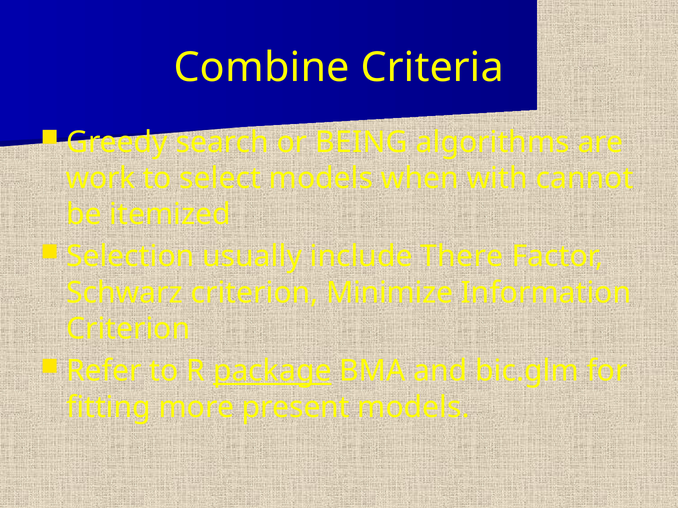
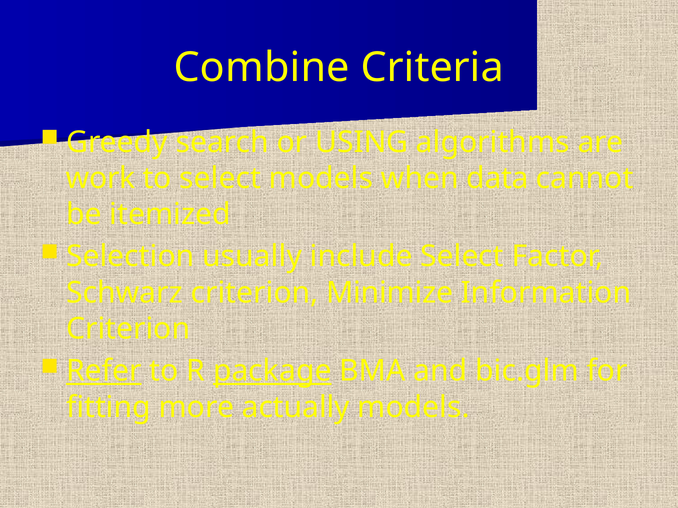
BEING: BEING -> USING (362, 142)
with: with -> data (498, 178)
include There: There -> Select (462, 257)
Refer underline: none -> present (104, 371)
present: present -> actually (296, 407)
